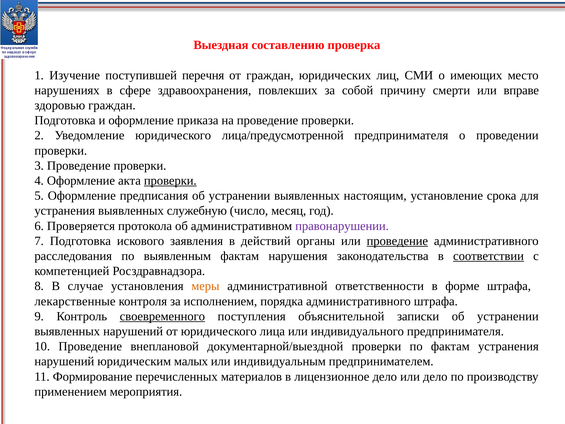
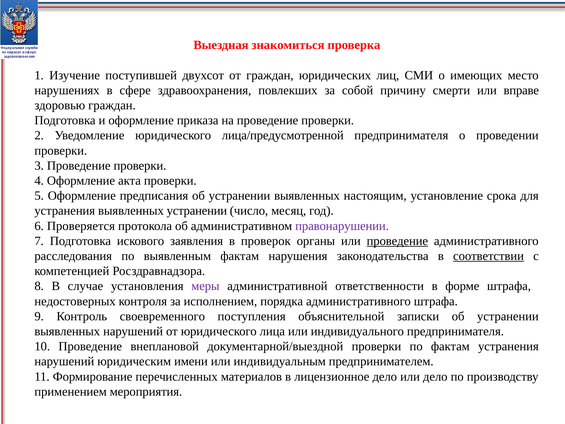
составлению: составлению -> знакомиться (288, 45)
перечня: перечня -> двухсот (203, 75)
проверки underline: present -> none (170, 181)
выявленных служебную: служебную -> устранении (197, 211)
действий: действий -> проверок (266, 241)
меры colour: orange -> purple (205, 286)
лекарственные: лекарственные -> недостоверных (75, 301)
своевременного underline: present -> none (162, 316)
малых: малых -> имени (191, 361)
